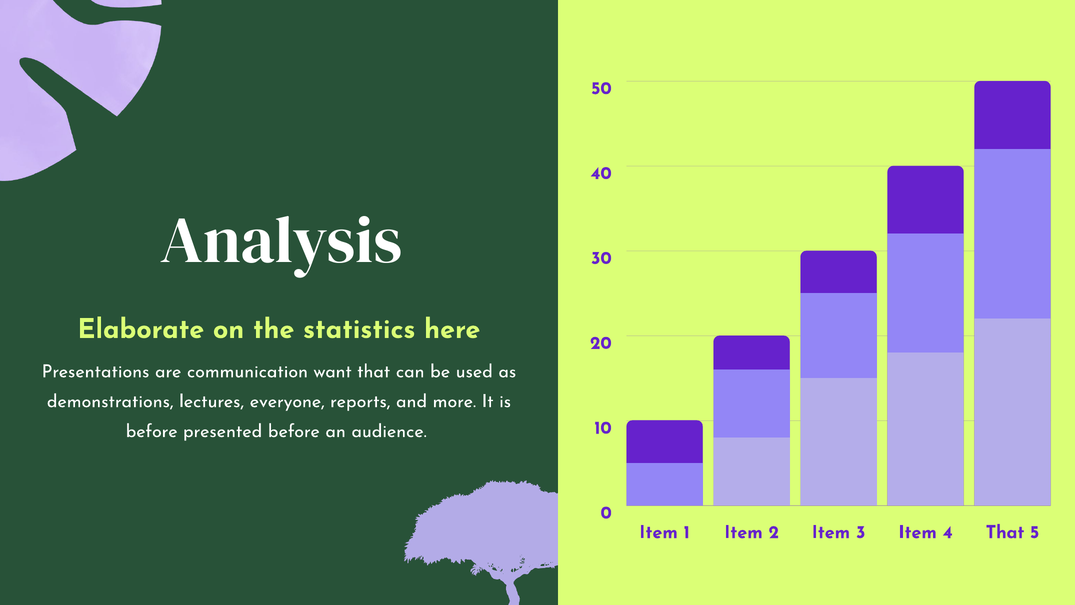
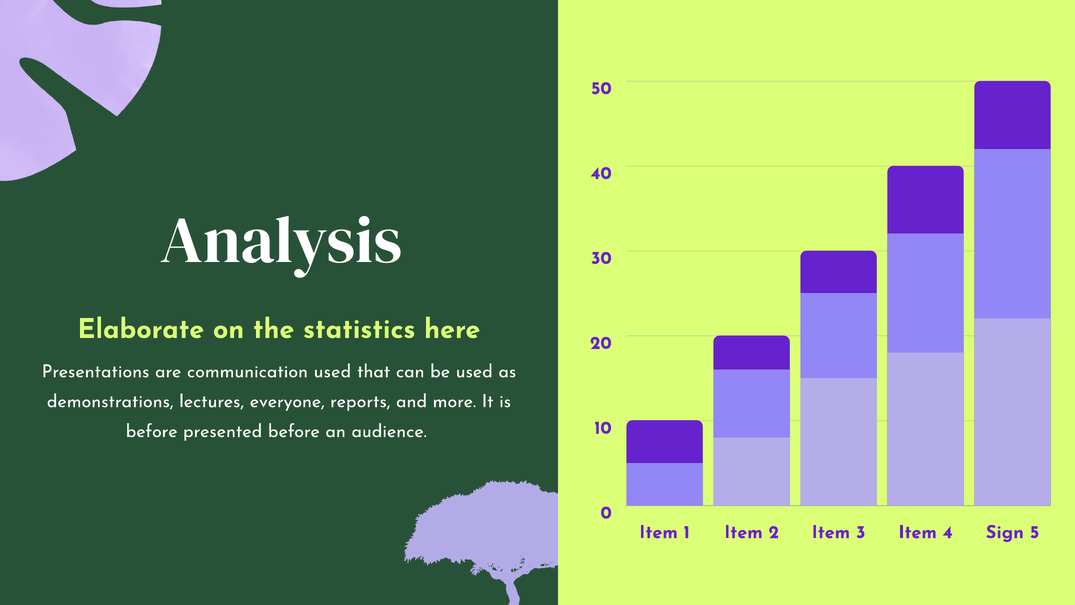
communication want: want -> used (332, 371)
4 That: That -> Sign (1005, 532)
